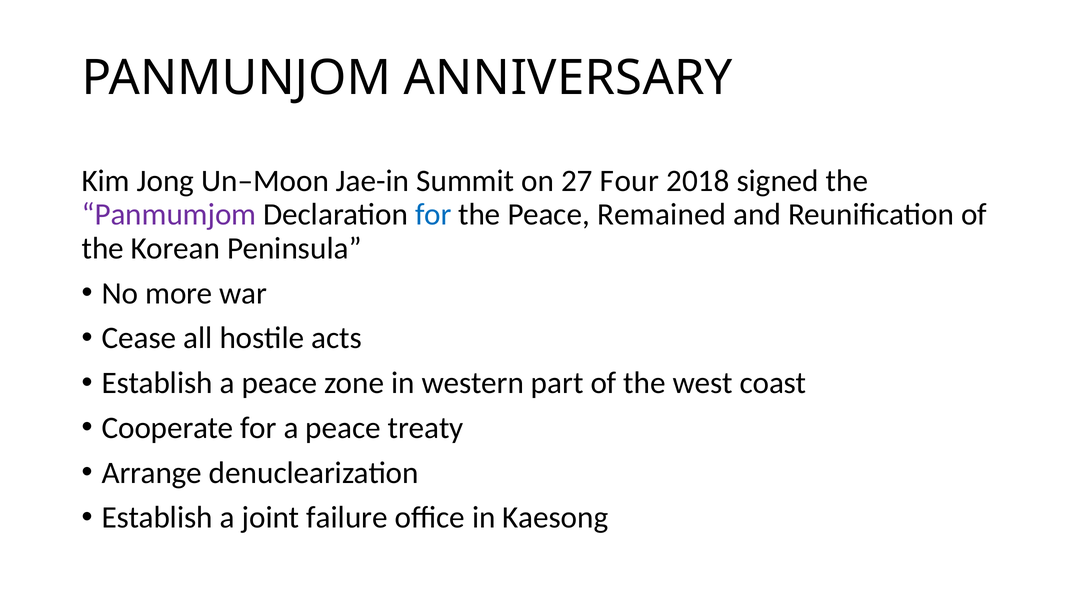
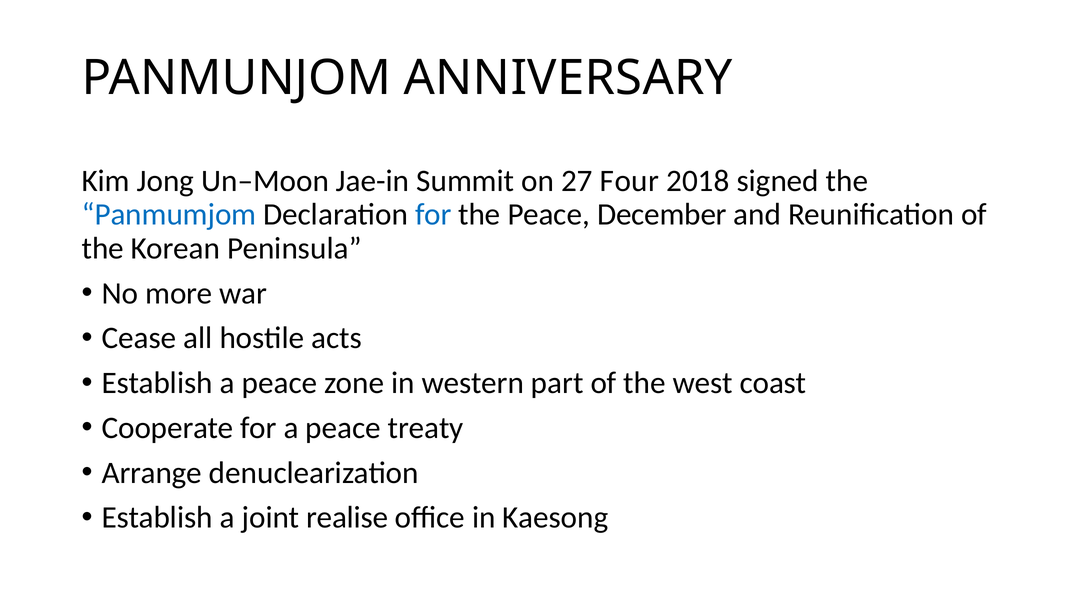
Panmumjom colour: purple -> blue (169, 215)
Remained: Remained -> December (662, 215)
failure: failure -> realise (347, 518)
